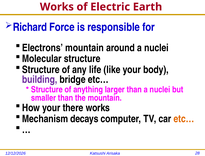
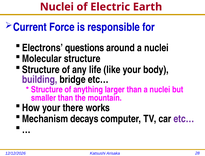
Works: Works -> Nuclei (57, 7)
Richard: Richard -> Current (30, 27)
Electrons mountain: mountain -> questions (85, 48)
etc… colour: orange -> purple (184, 119)
